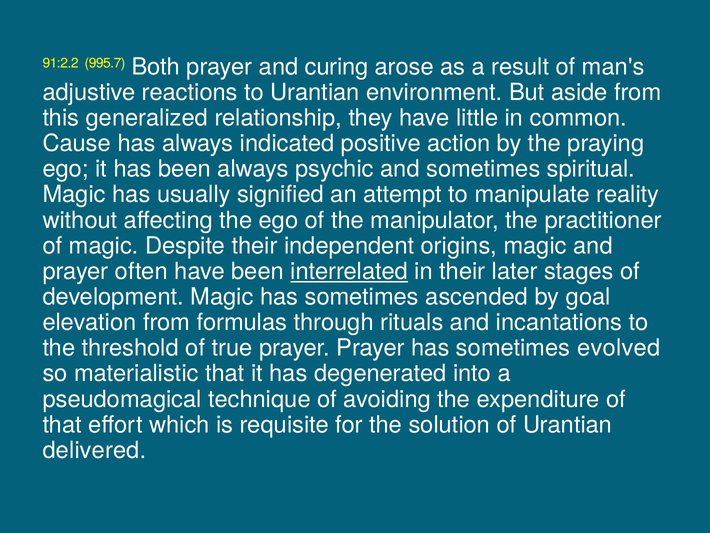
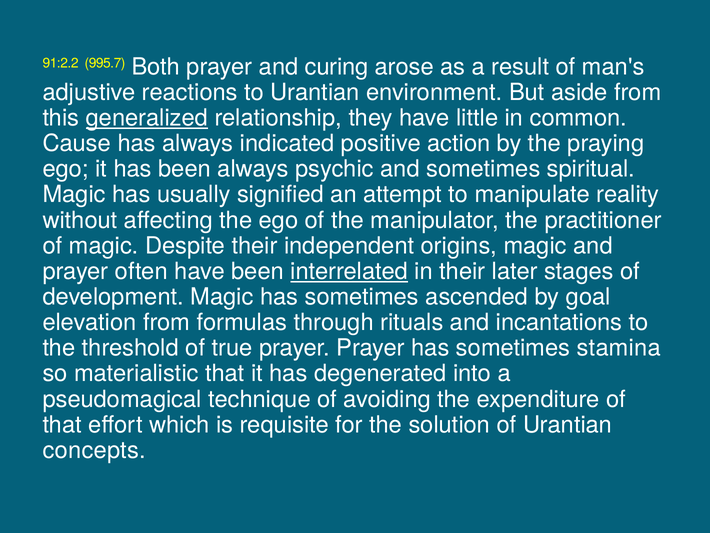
generalized underline: none -> present (147, 118)
evolved: evolved -> stamina (619, 348)
delivered: delivered -> concepts (94, 450)
